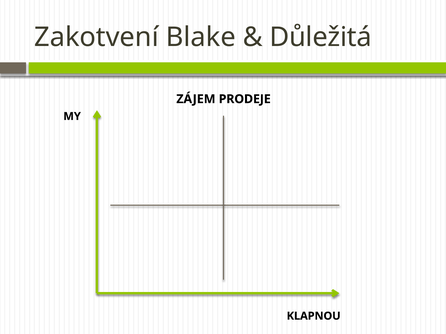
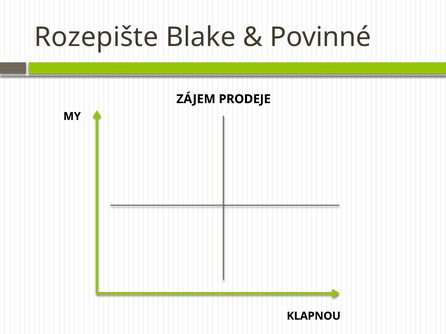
Zakotvení: Zakotvení -> Rozepište (96, 37)
Důležitá: Důležitá -> Povinné (321, 37)
